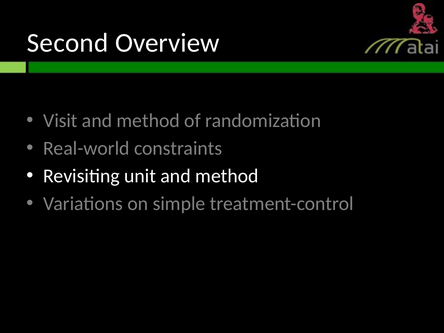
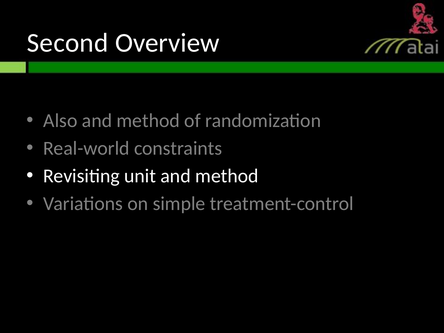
Visit: Visit -> Also (60, 121)
